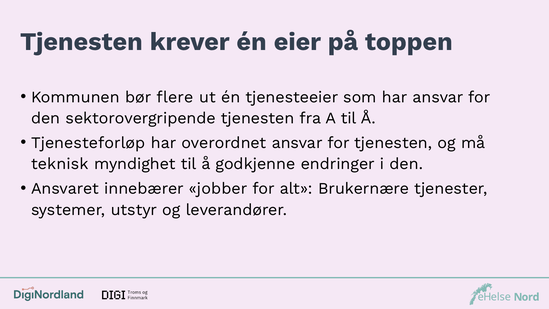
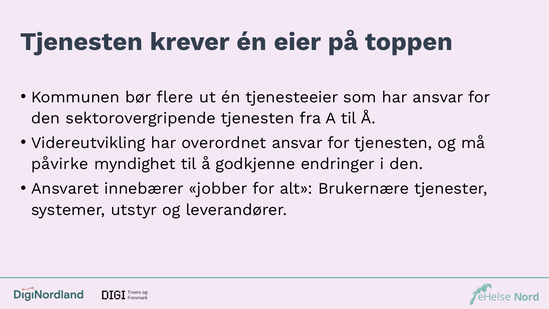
Tjenesteforløp: Tjenesteforløp -> Videreutvikling (88, 143)
teknisk: teknisk -> påvirke (60, 164)
